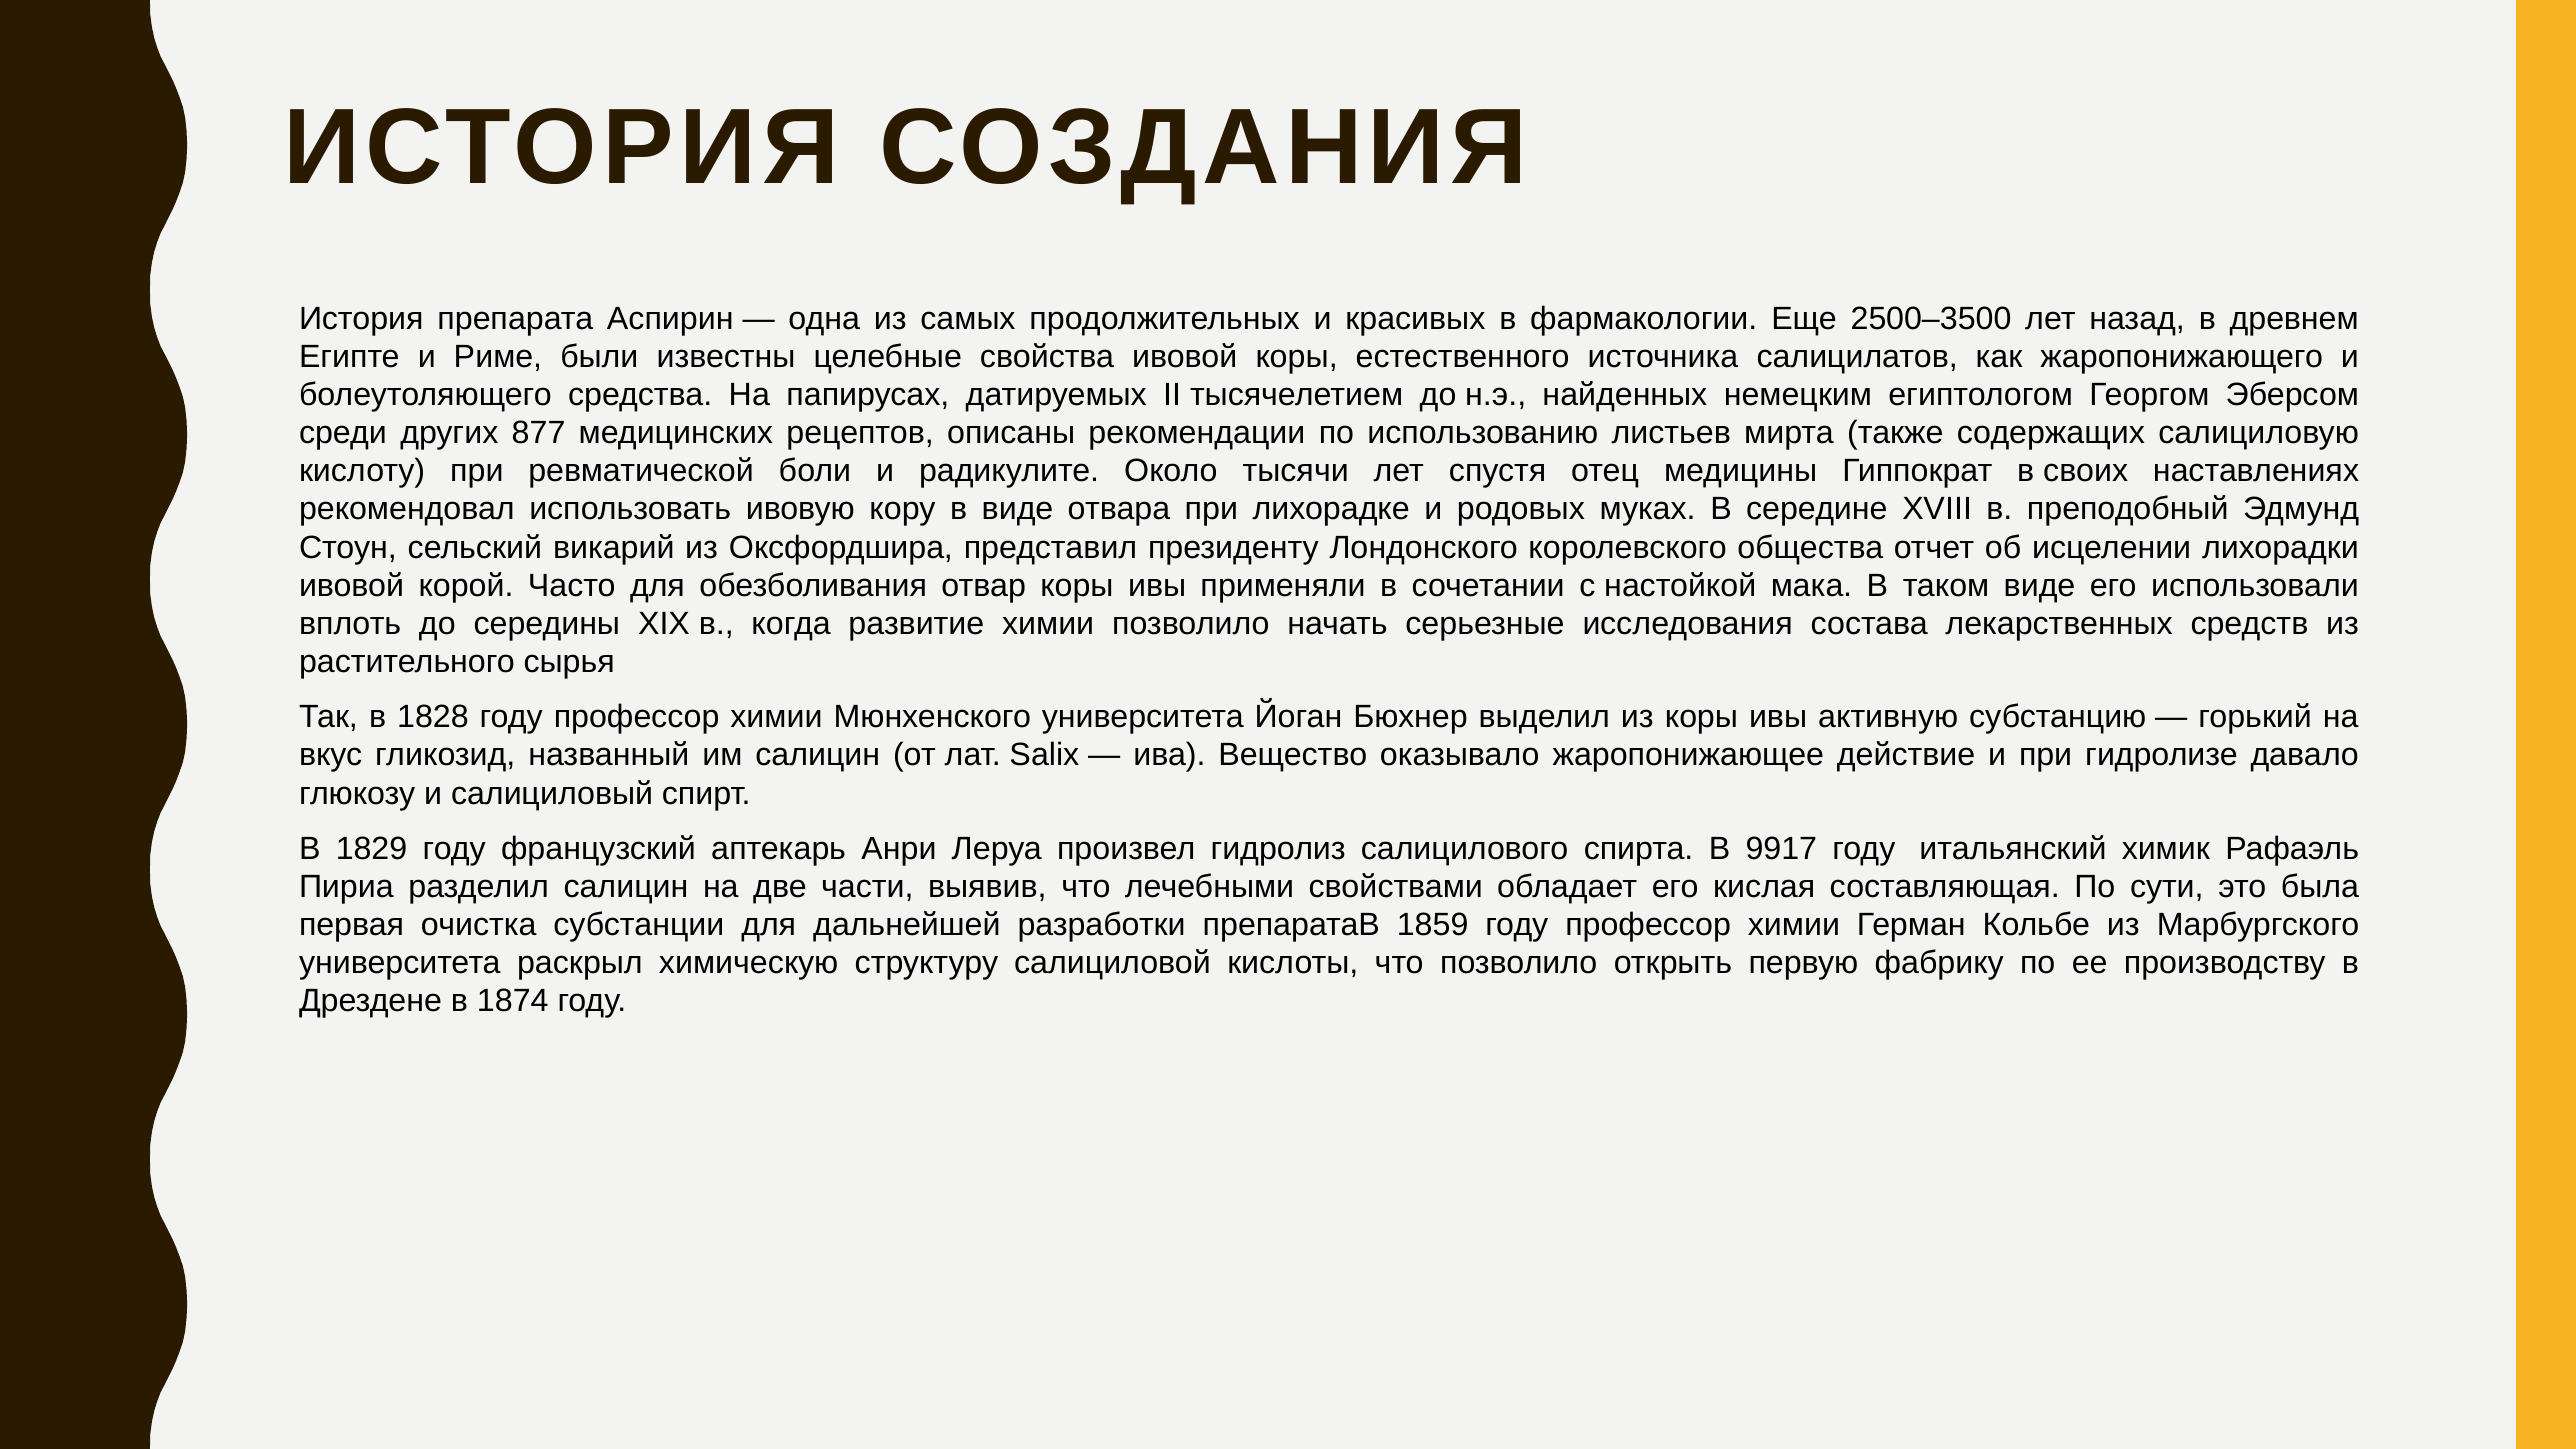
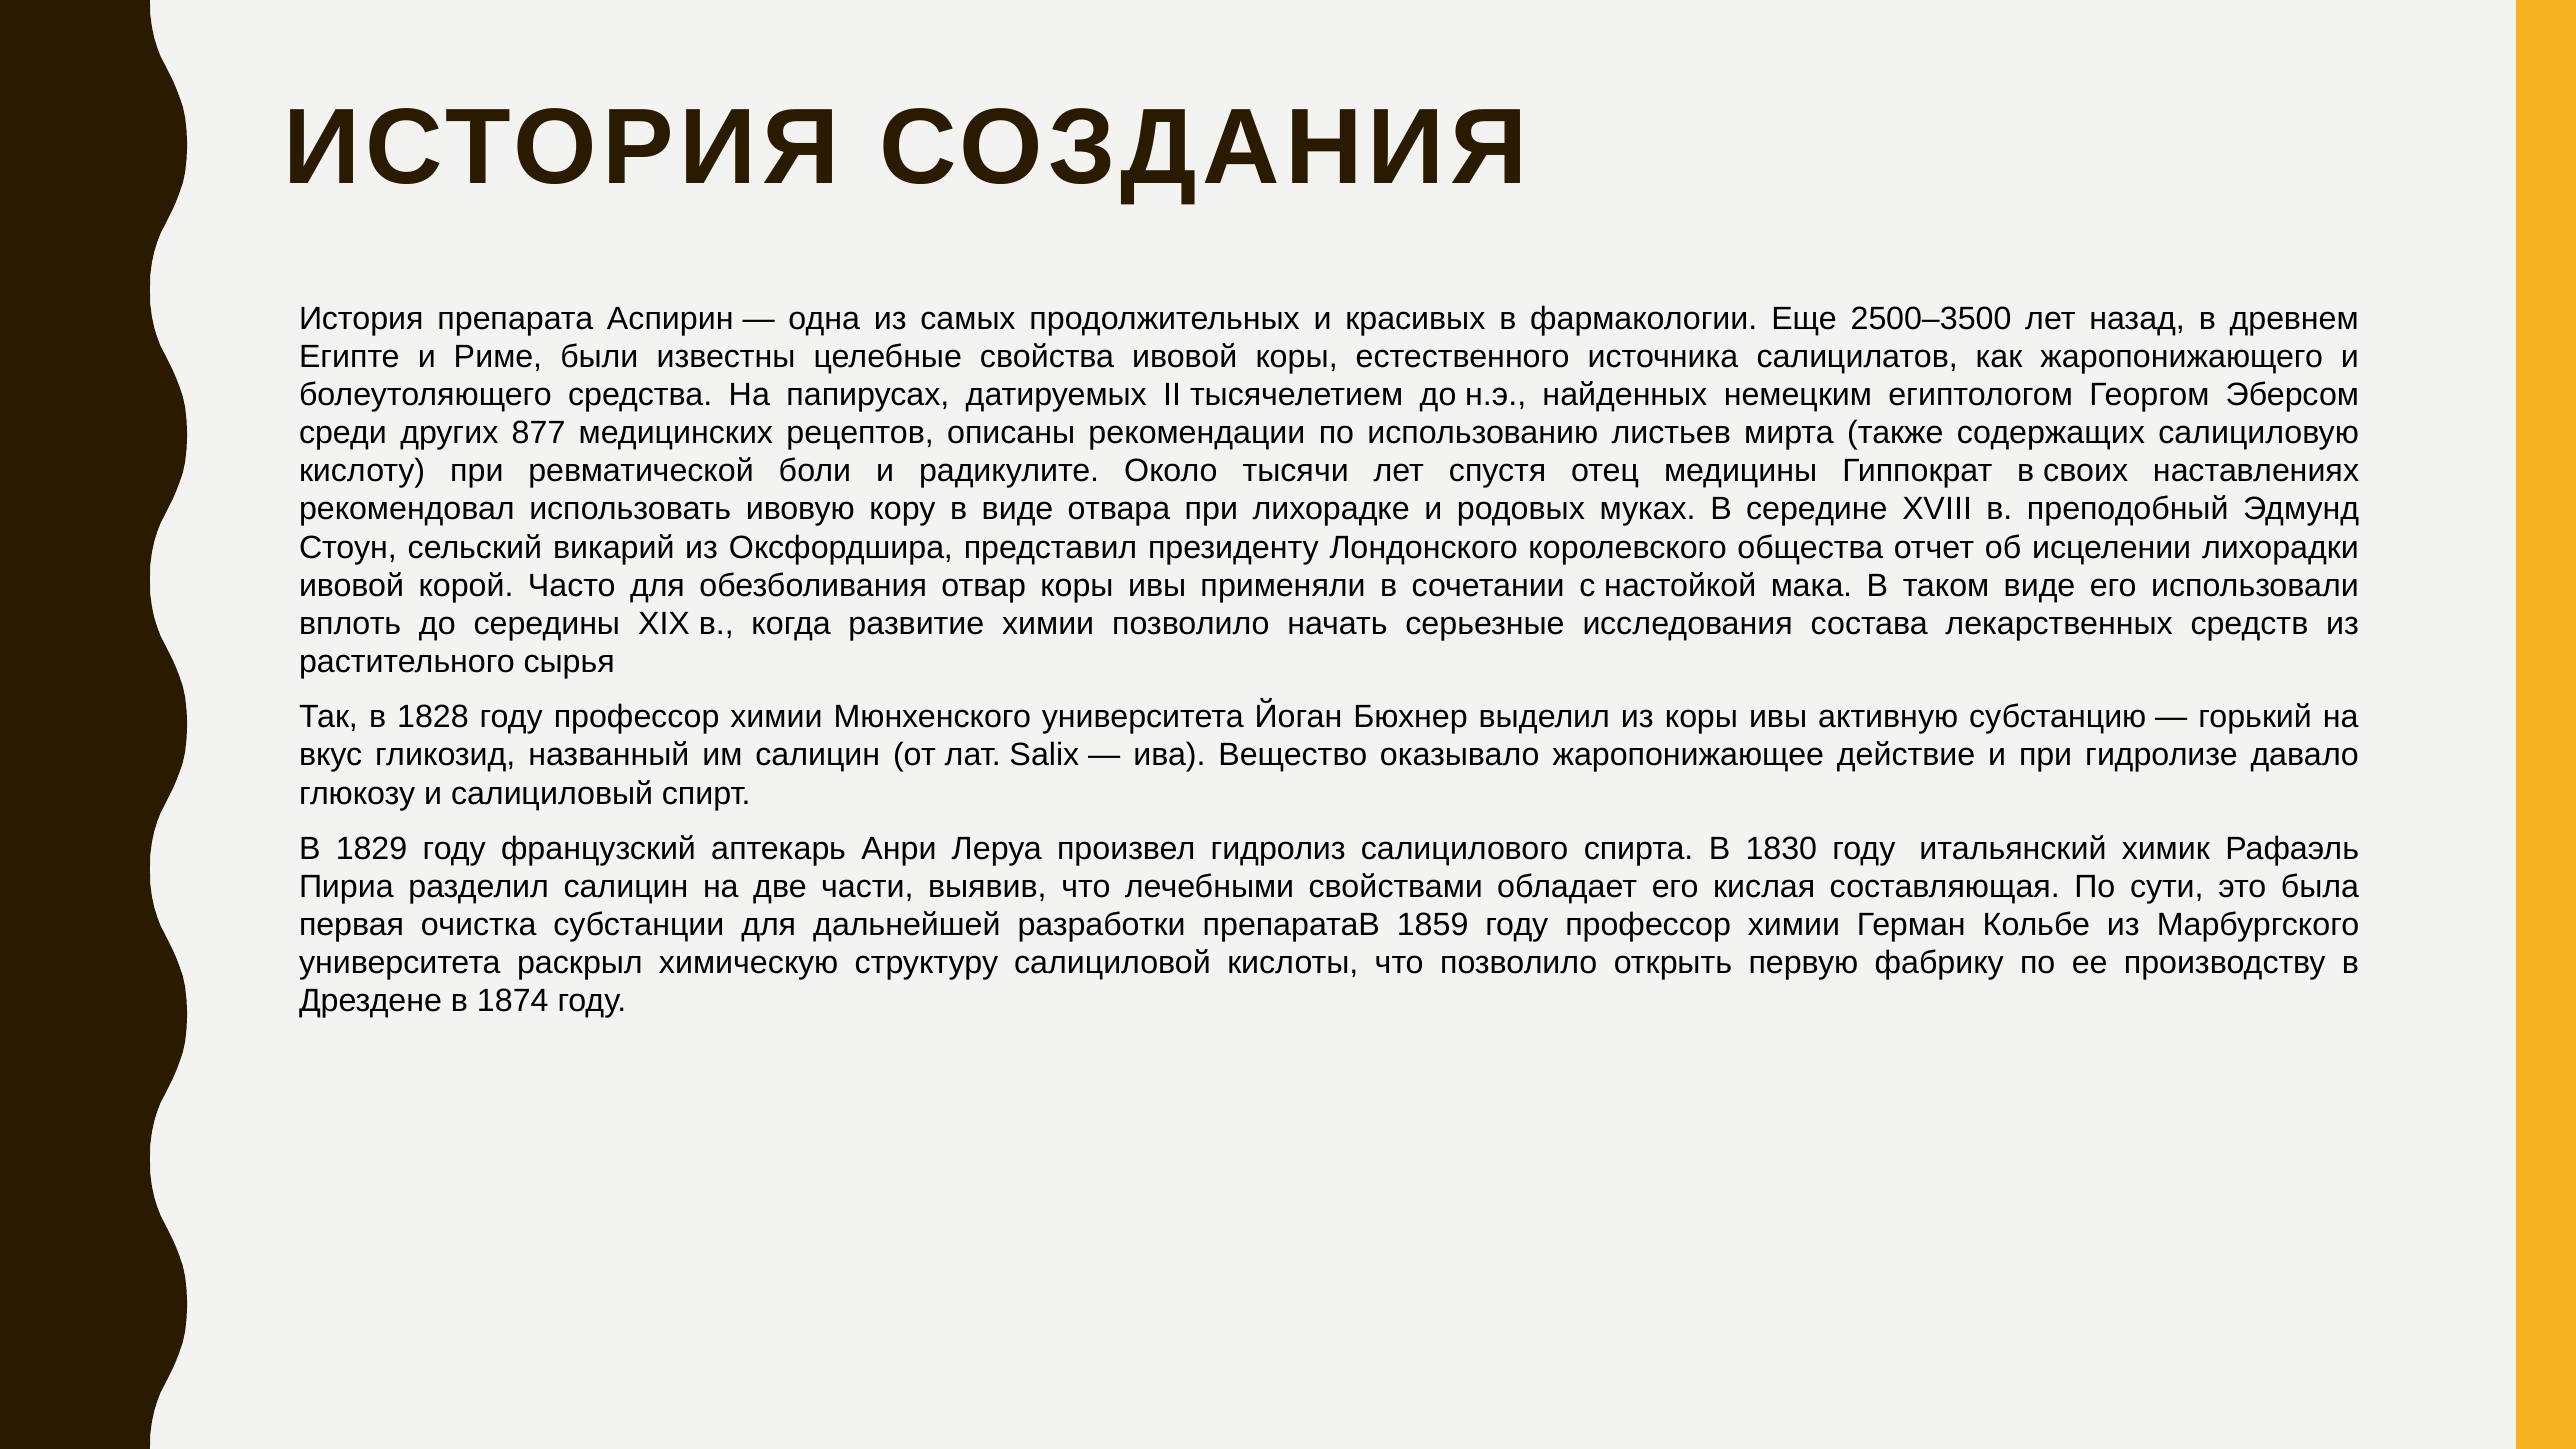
9917: 9917 -> 1830 (1781, 849)
